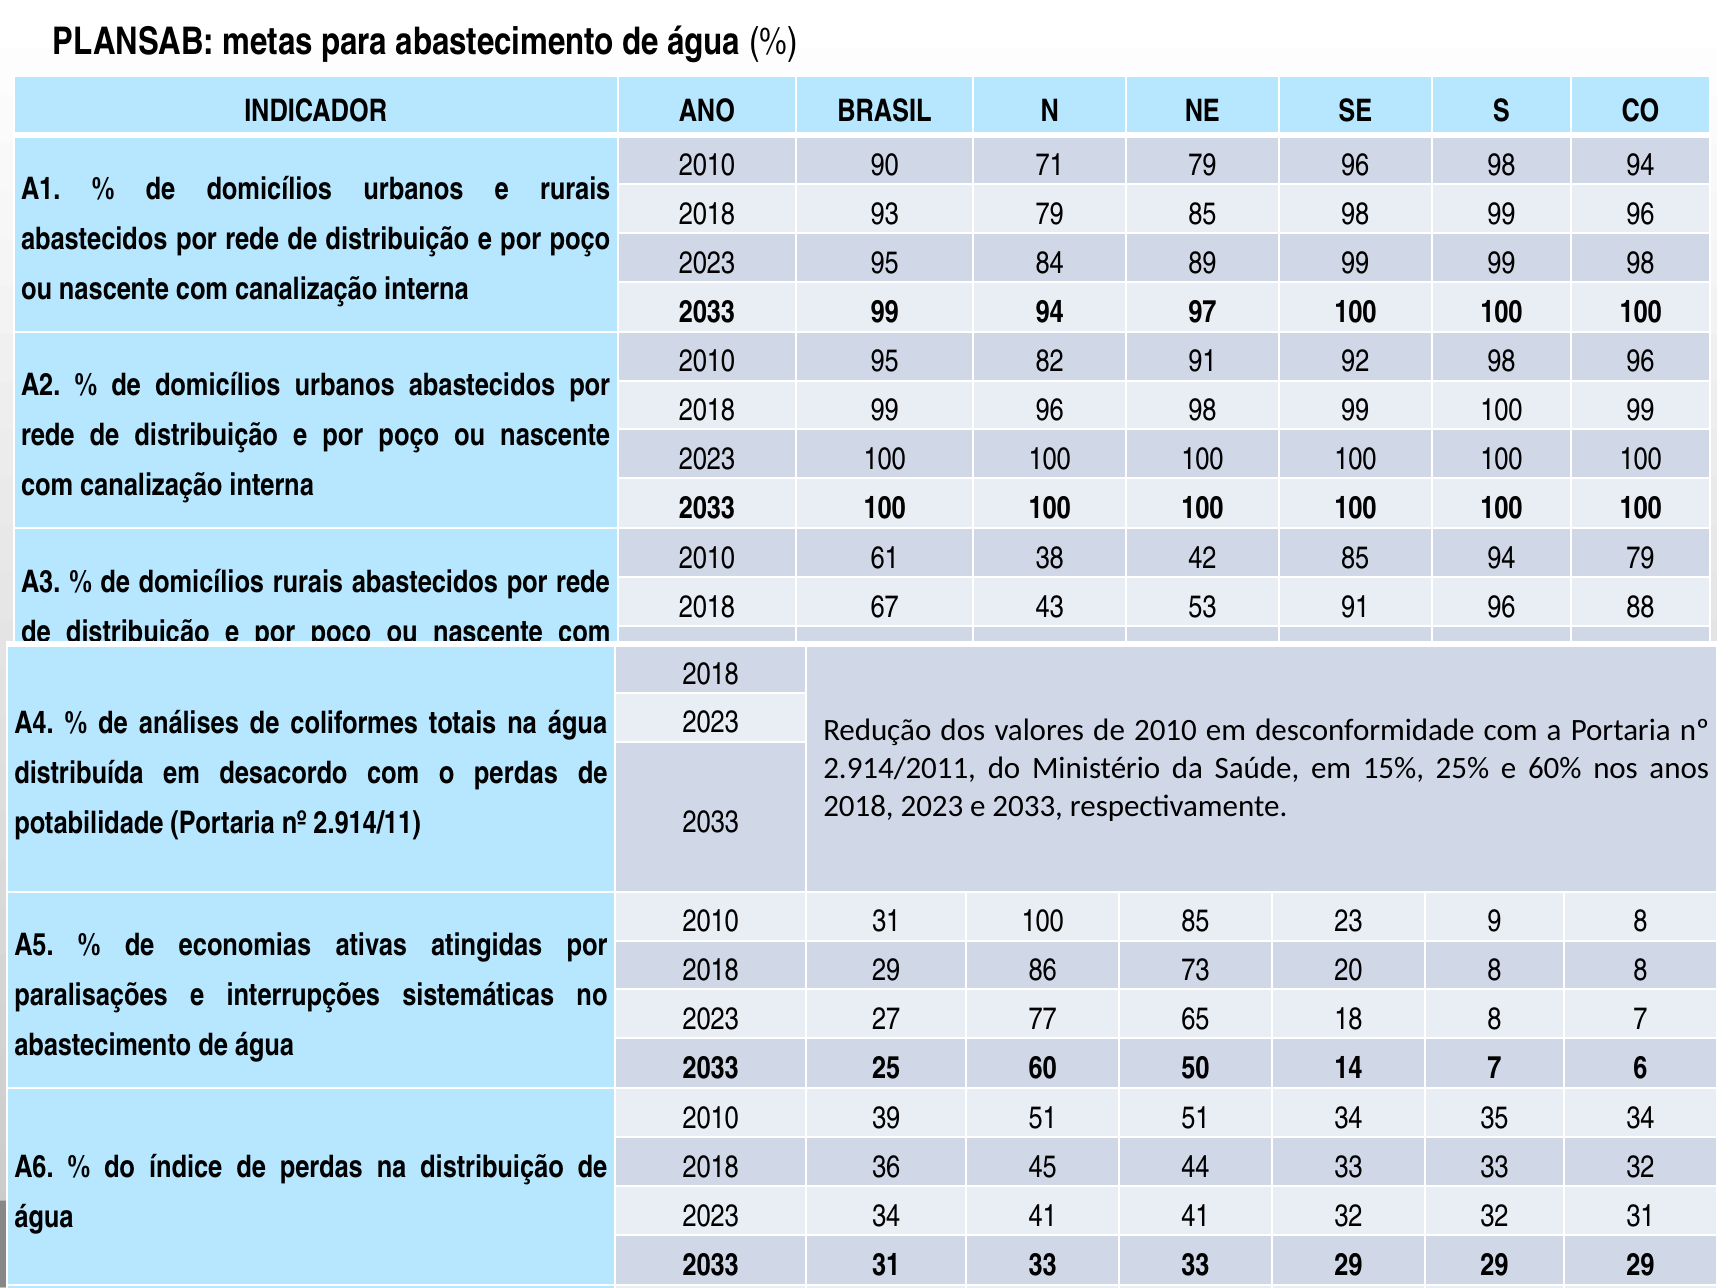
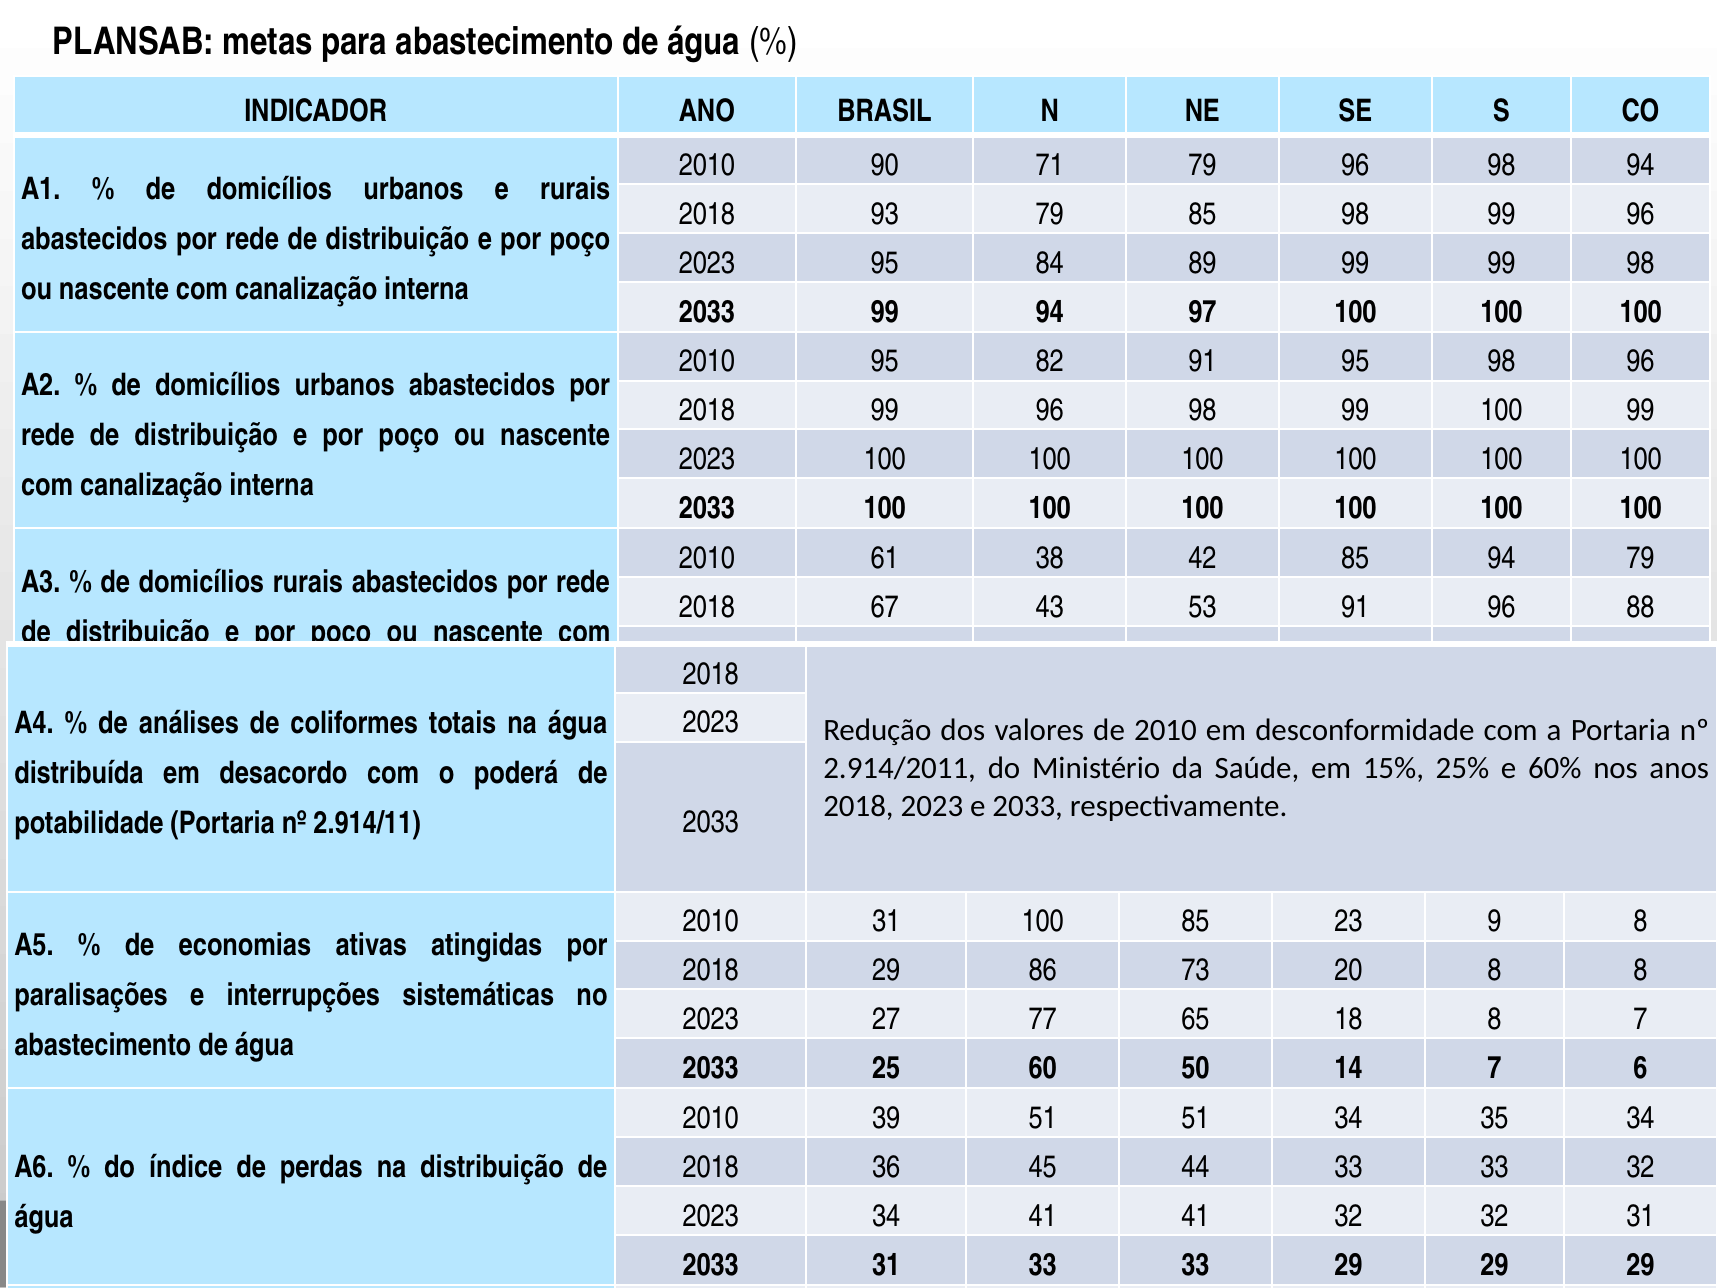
91 92: 92 -> 95 (1355, 362)
o perdas: perdas -> poderá (516, 773)
